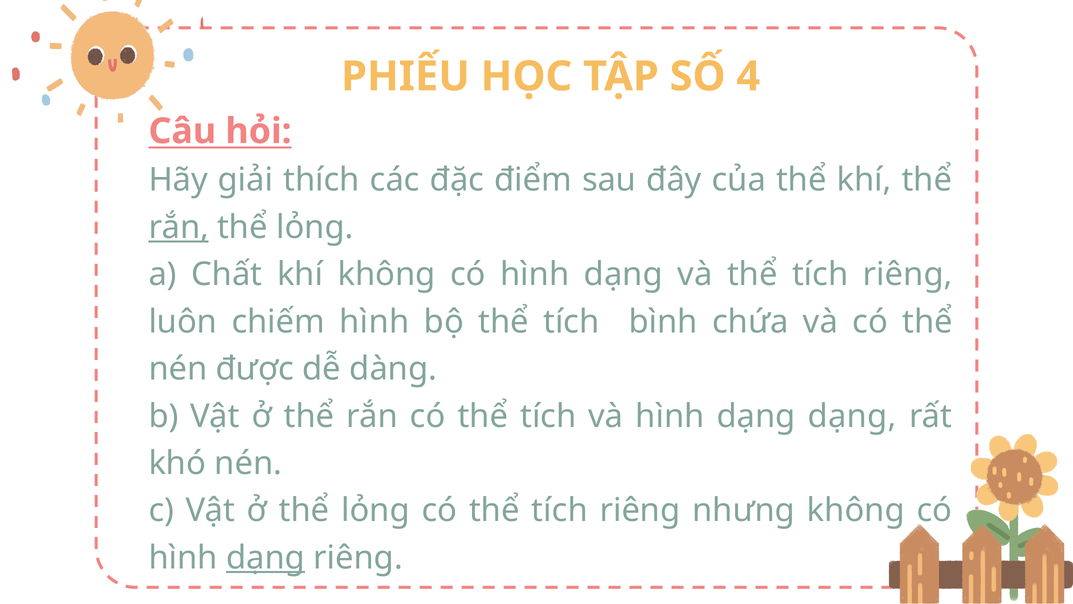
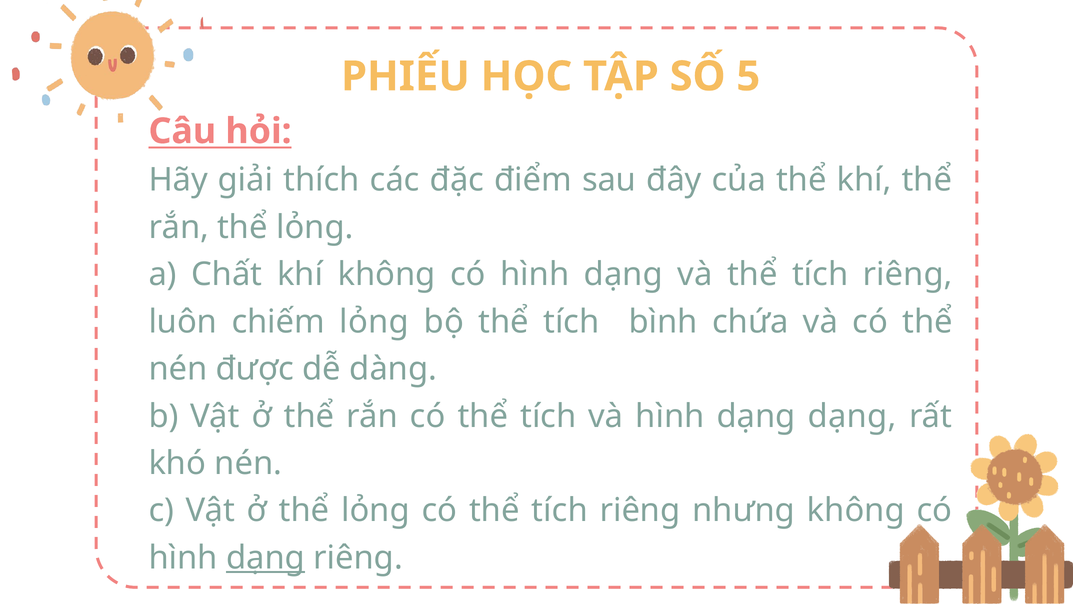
4: 4 -> 5 (748, 77)
rắn underline: present -> none (179, 227)
chiếm hình: hình -> lỏng (374, 322)
